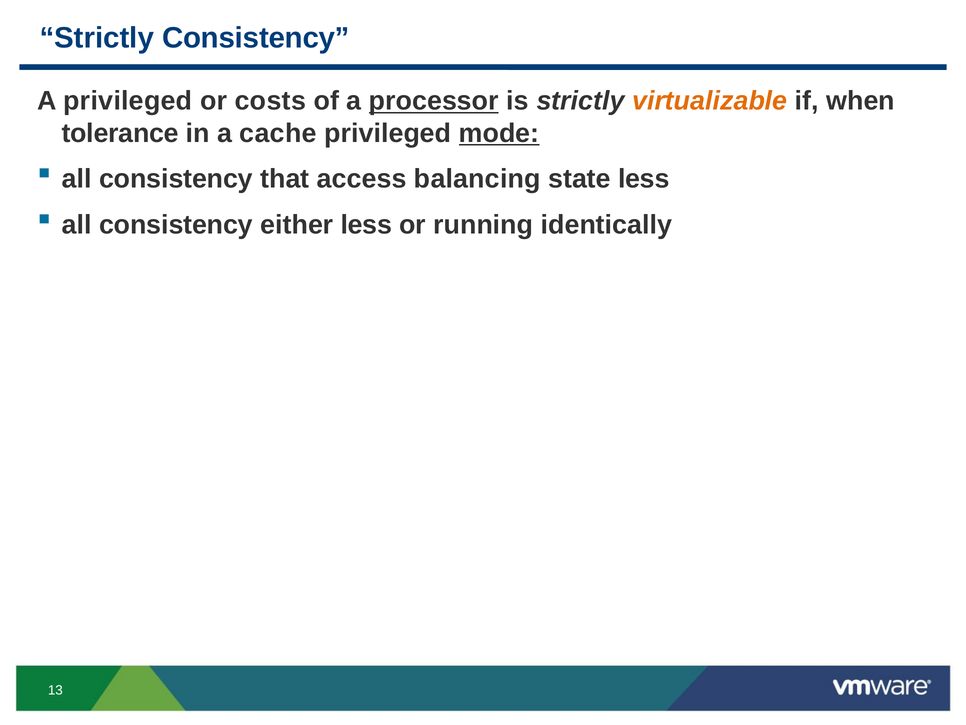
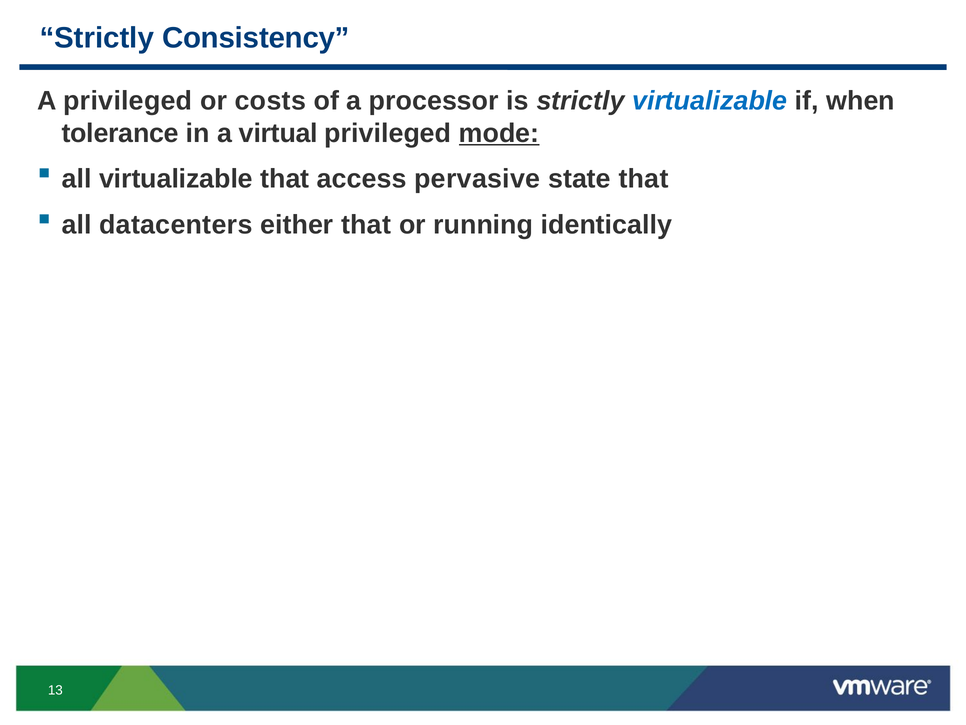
processor underline: present -> none (434, 101)
virtualizable colour: orange -> blue (710, 101)
cache: cache -> virtual (278, 133)
consistency: consistency -> virtualizable (176, 179)
balancing: balancing -> pervasive (477, 179)
state less: less -> that (644, 179)
consistency: consistency -> datacenters (176, 225)
either less: less -> that (366, 225)
